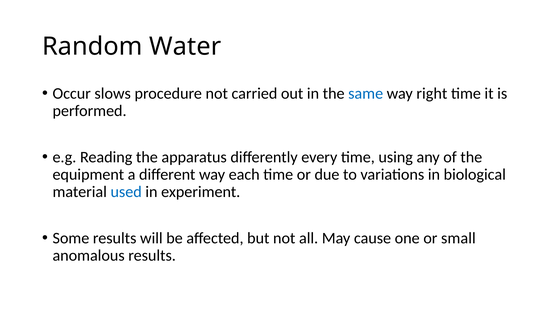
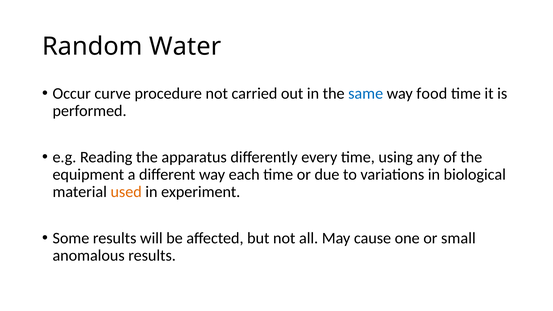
slows: slows -> curve (113, 93)
right: right -> food (432, 93)
used colour: blue -> orange (126, 192)
